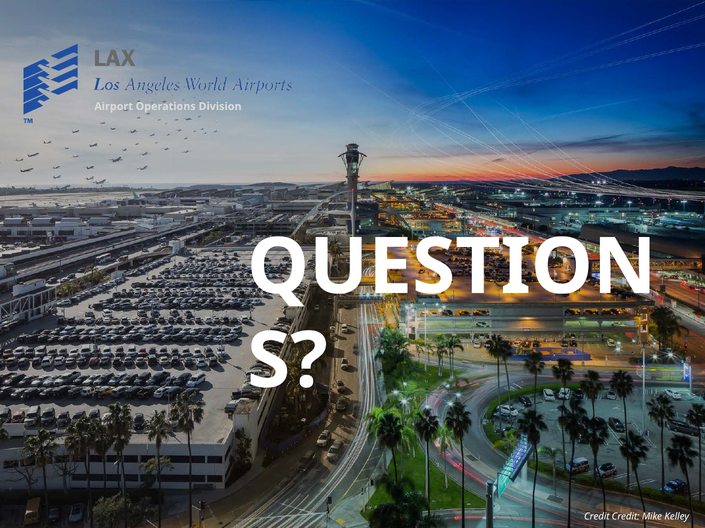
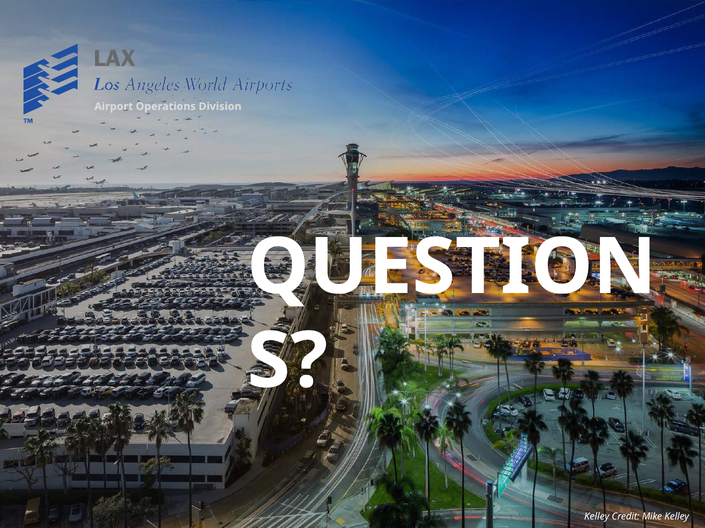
Credit: Credit -> Kelley (597, 517)
